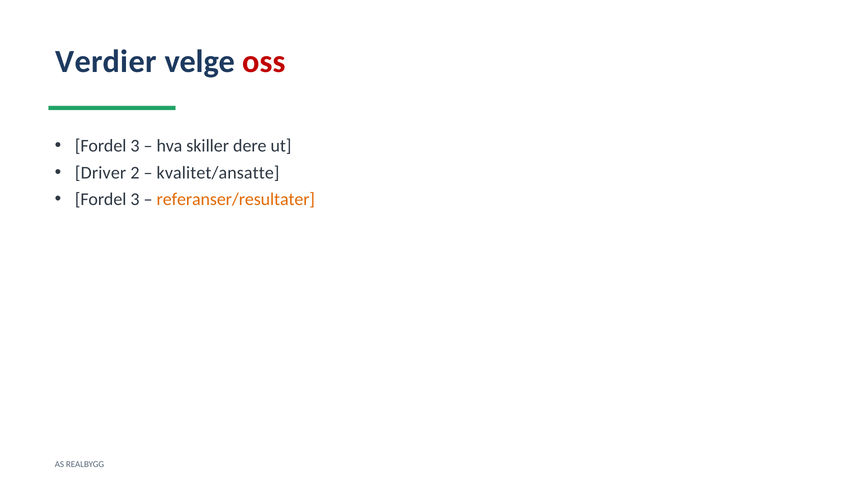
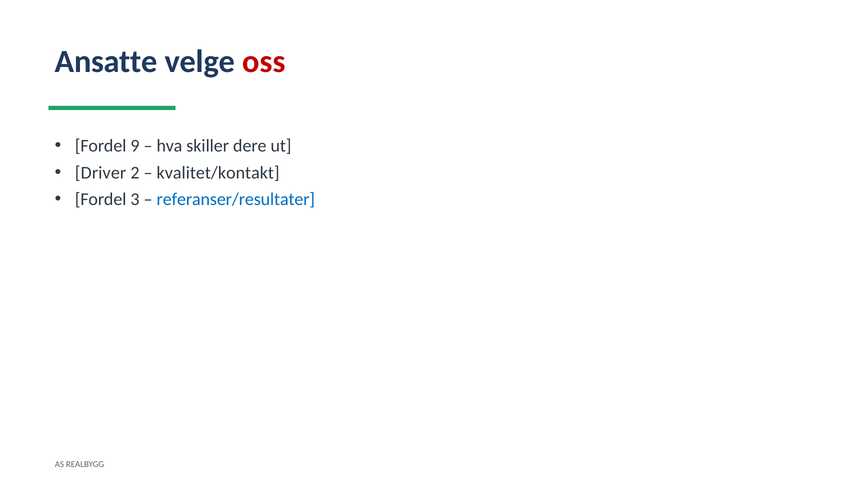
Verdier: Verdier -> Ansatte (106, 61)
3: 3 -> 9 (135, 146)
kvalitet/ansatte: kvalitet/ansatte -> kvalitet/kontakt (218, 173)
referanser/resultater colour: orange -> blue (236, 200)
